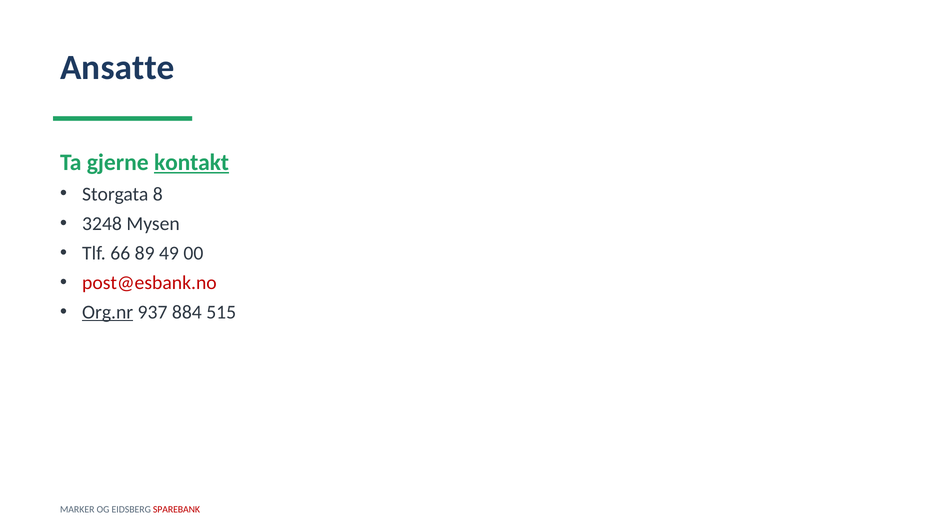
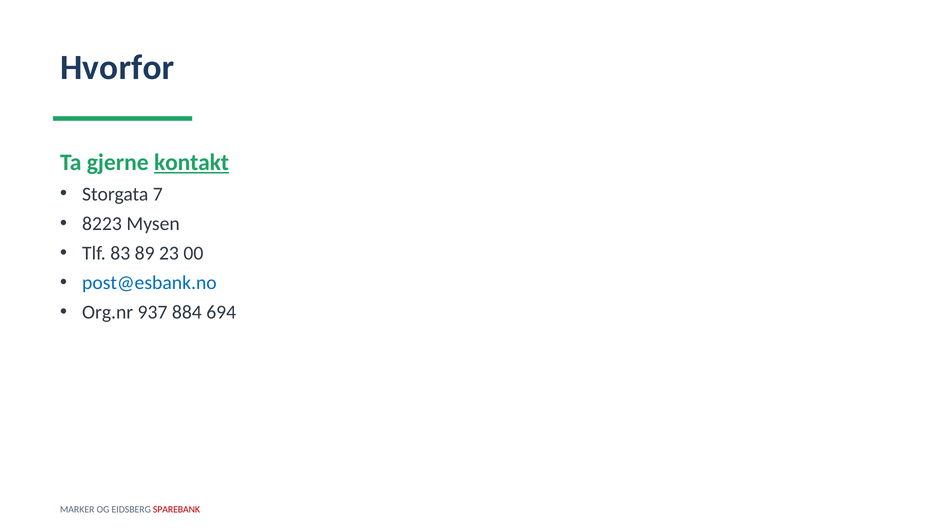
Ansatte: Ansatte -> Hvorfor (117, 67)
8: 8 -> 7 (158, 194)
3248: 3248 -> 8223 (102, 223)
66: 66 -> 83 (120, 253)
49: 49 -> 23 (169, 253)
post@esbank.no colour: red -> blue (149, 282)
Org.nr underline: present -> none (108, 312)
515: 515 -> 694 (221, 312)
